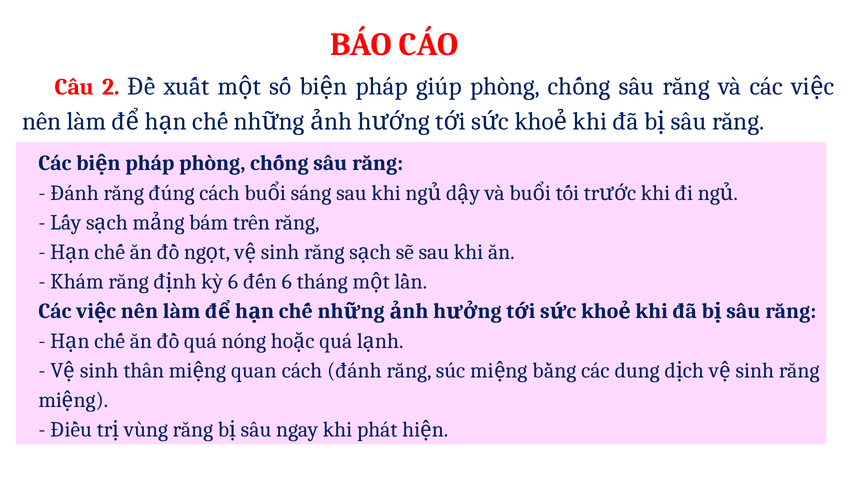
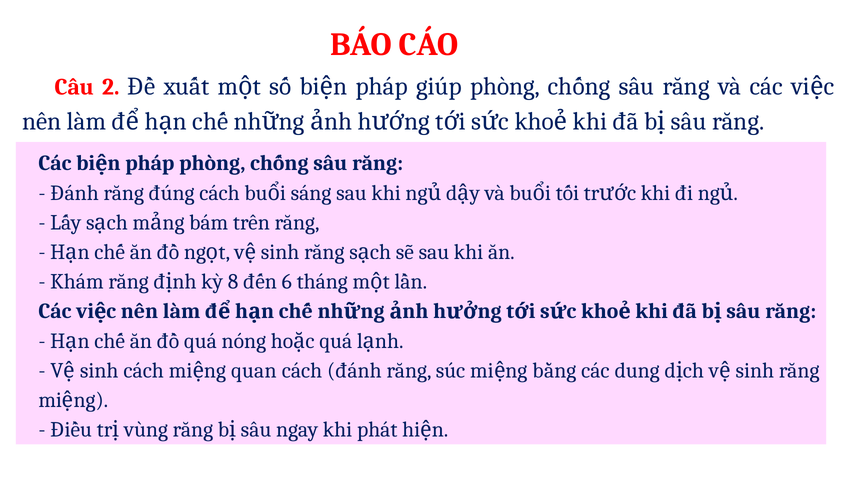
kỳ 6: 6 -> 8 (233, 282)
sinh thần: thần -> cách (144, 371)
